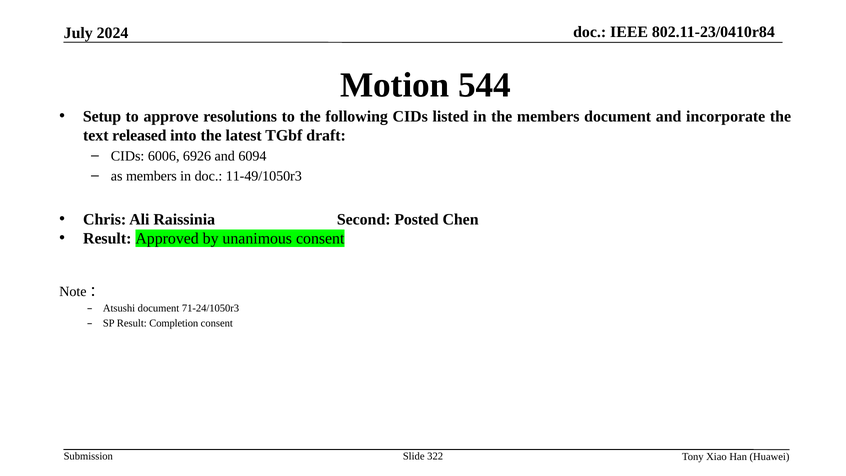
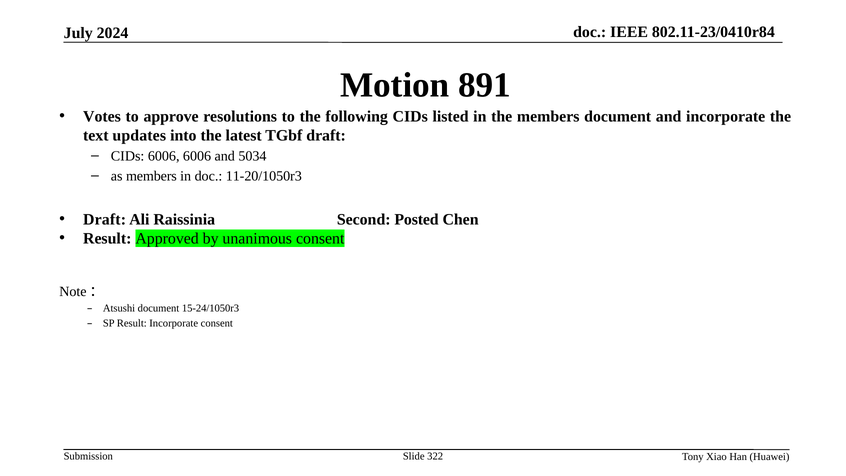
544: 544 -> 891 (485, 85)
Setup: Setup -> Votes (102, 116)
released: released -> updates (139, 135)
6006 6926: 6926 -> 6006 (197, 156)
6094: 6094 -> 5034 (252, 156)
11-49/1050r3: 11-49/1050r3 -> 11-20/1050r3 (264, 176)
Chris: Chris -> Draft (105, 219)
71-24/1050r3: 71-24/1050r3 -> 15-24/1050r3 (211, 308)
Result Completion: Completion -> Incorporate (174, 323)
